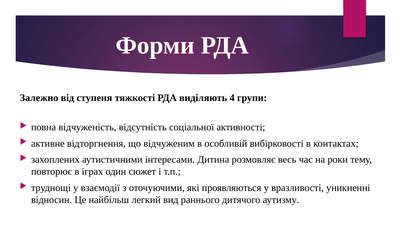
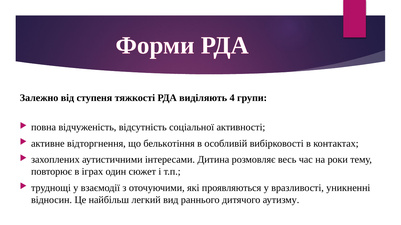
відчуженим: відчуженим -> белькотіння (169, 144)
